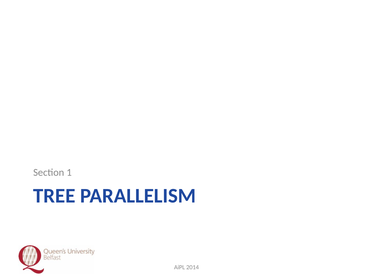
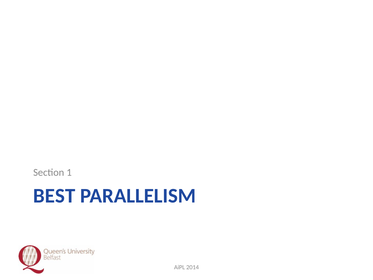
TREE: TREE -> BEST (54, 196)
